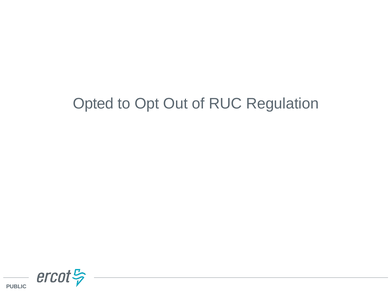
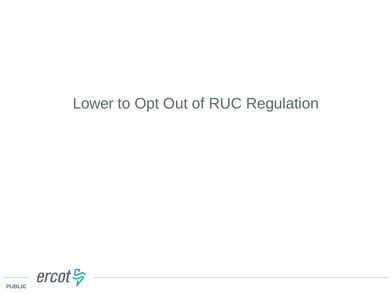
Opted: Opted -> Lower (93, 103)
